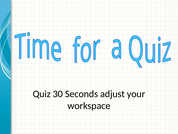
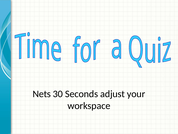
Quiz: Quiz -> Nets (42, 94)
